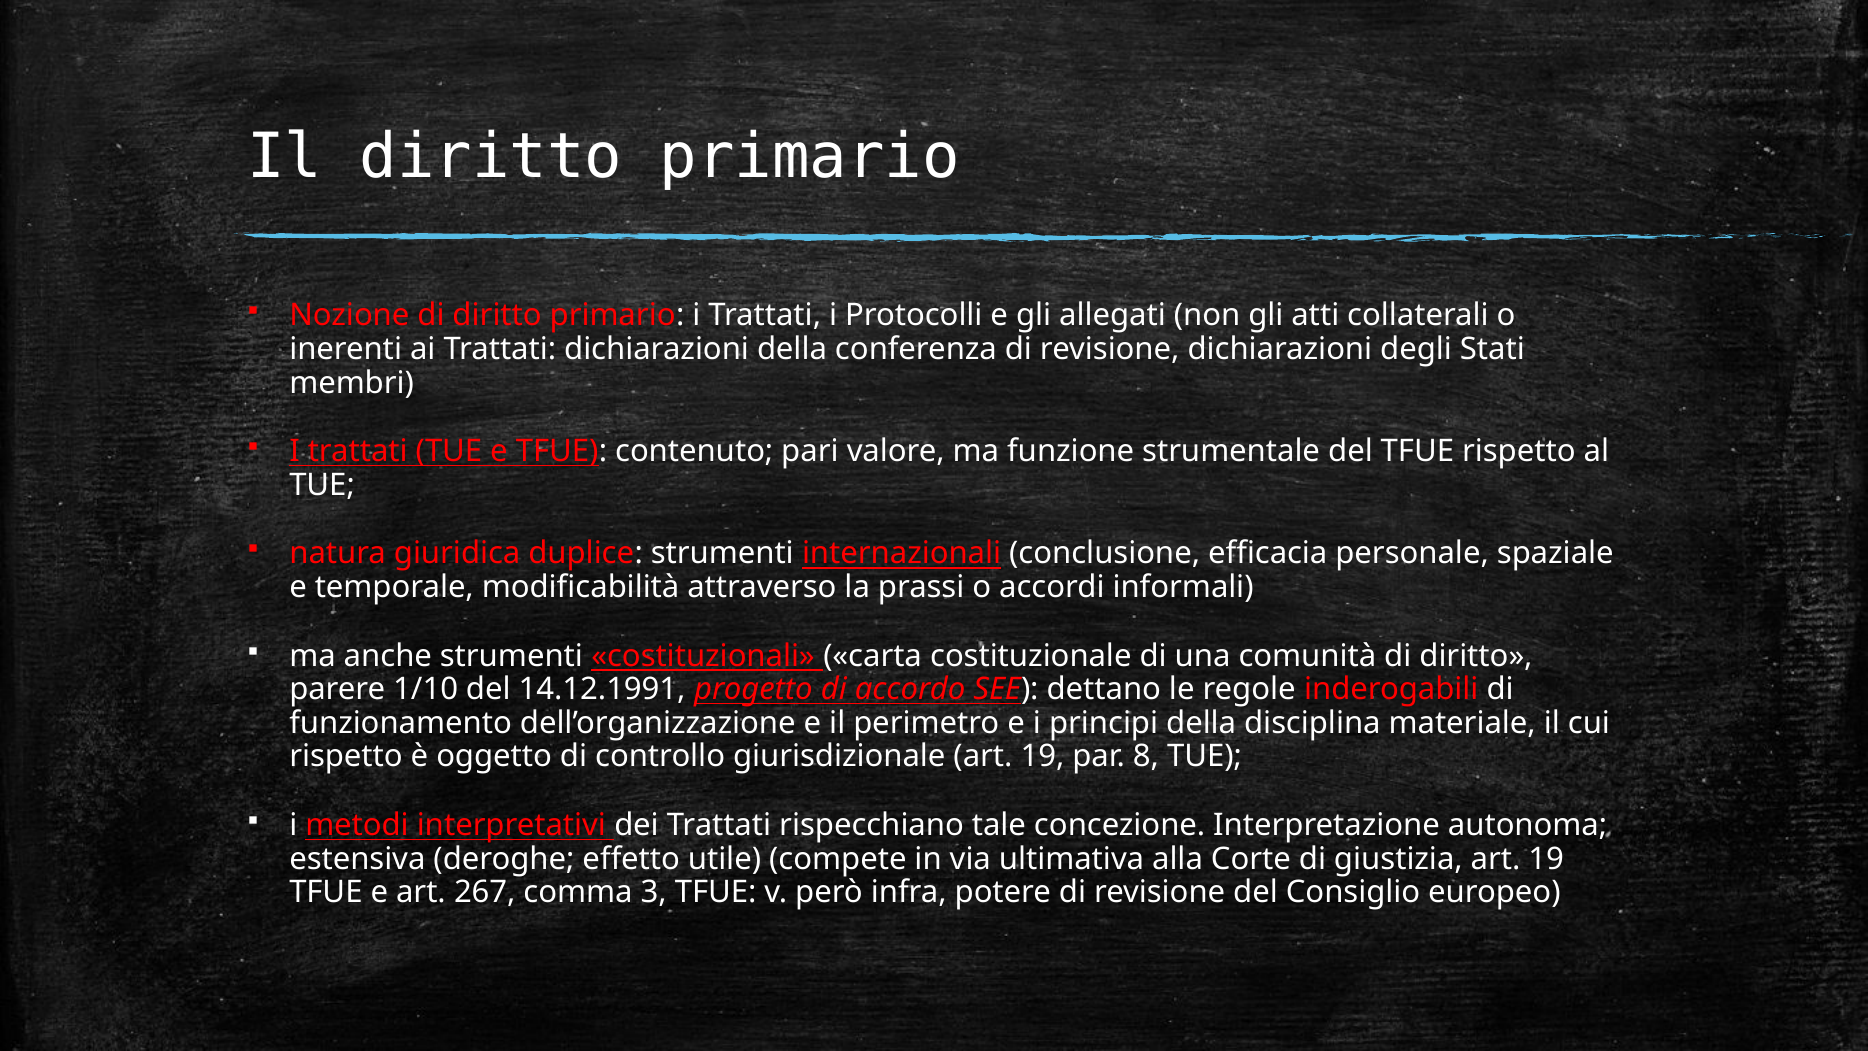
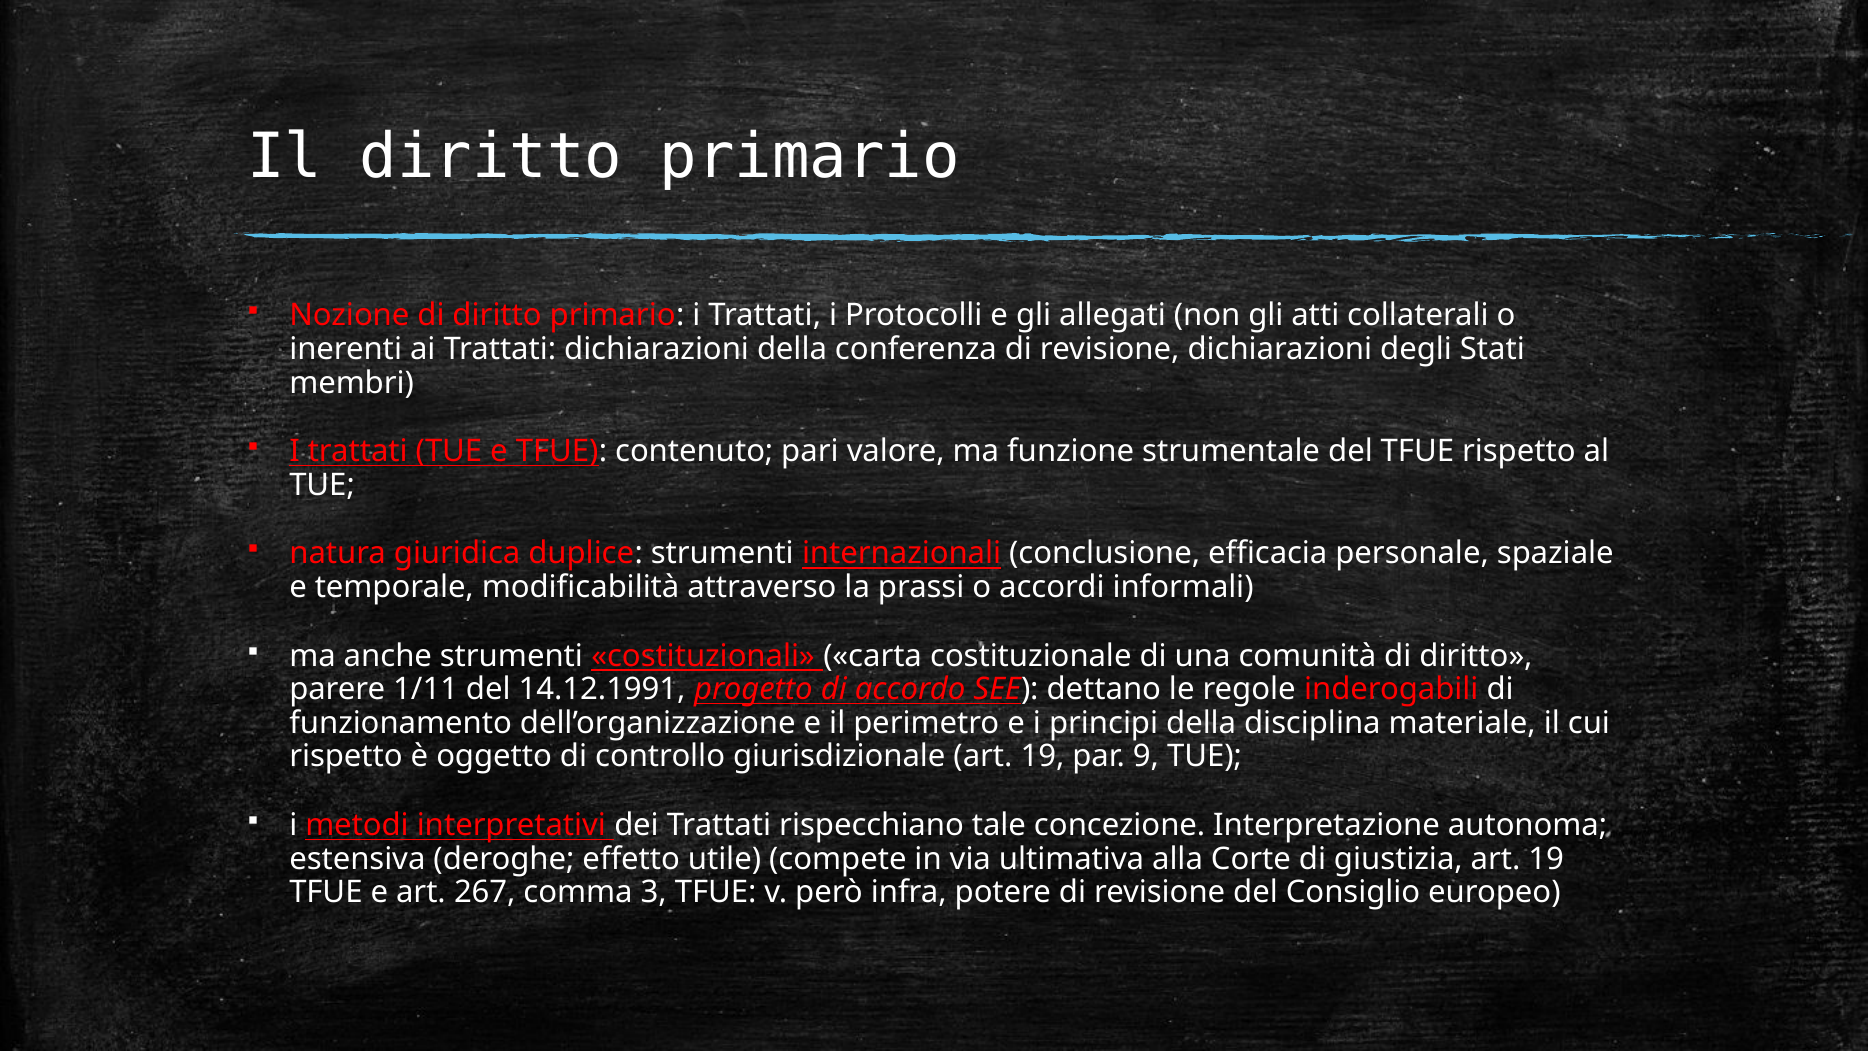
1/10: 1/10 -> 1/11 (426, 689)
8: 8 -> 9 (1146, 757)
